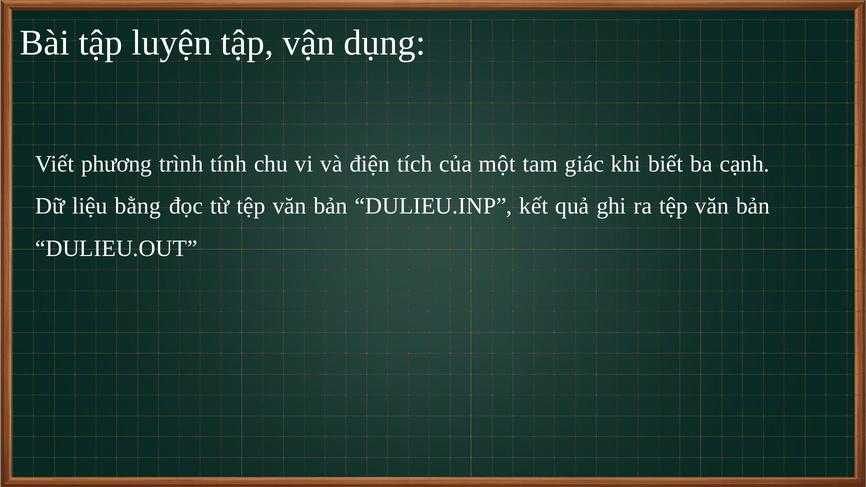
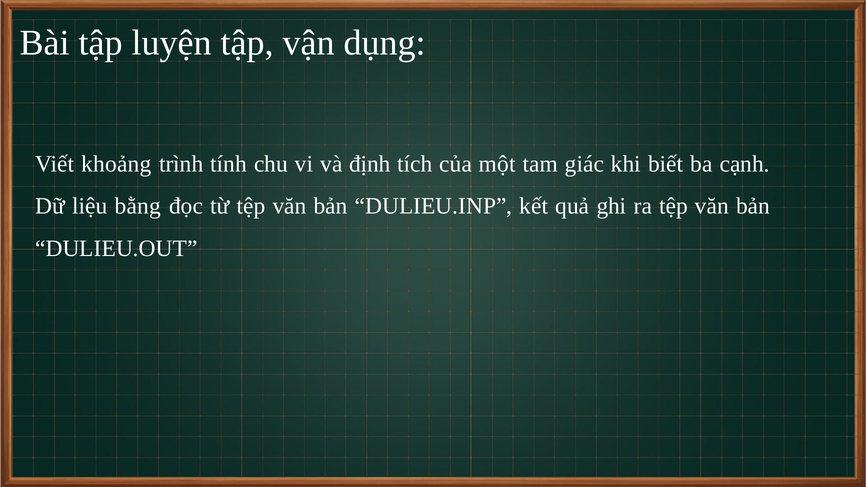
phương: phương -> khoảng (116, 164)
điện: điện -> định (370, 164)
